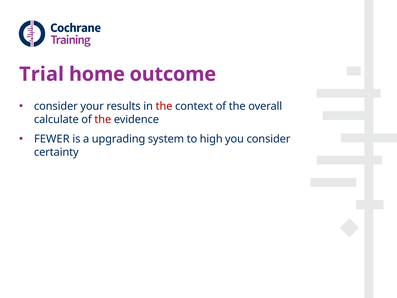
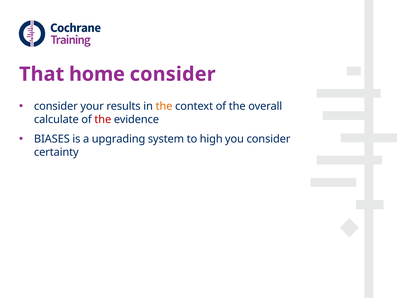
Trial: Trial -> That (42, 74)
home outcome: outcome -> consider (173, 74)
the colour: red -> orange (164, 106)
FEWER: FEWER -> BIASES (52, 139)
